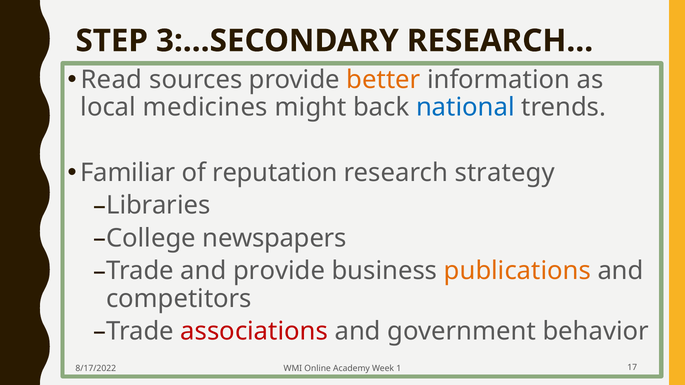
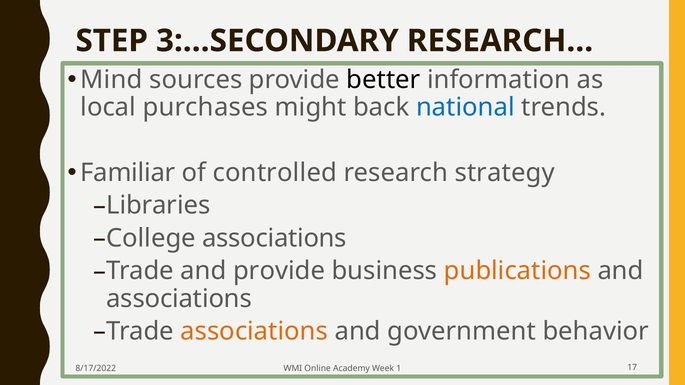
Read: Read -> Mind (112, 80)
better colour: orange -> black (383, 80)
medicines: medicines -> purchases (205, 107)
reputation: reputation -> controlled (275, 173)
College newspapers: newspapers -> associations (274, 238)
competitors: competitors -> associations (179, 299)
associations colour: red -> orange (254, 332)
